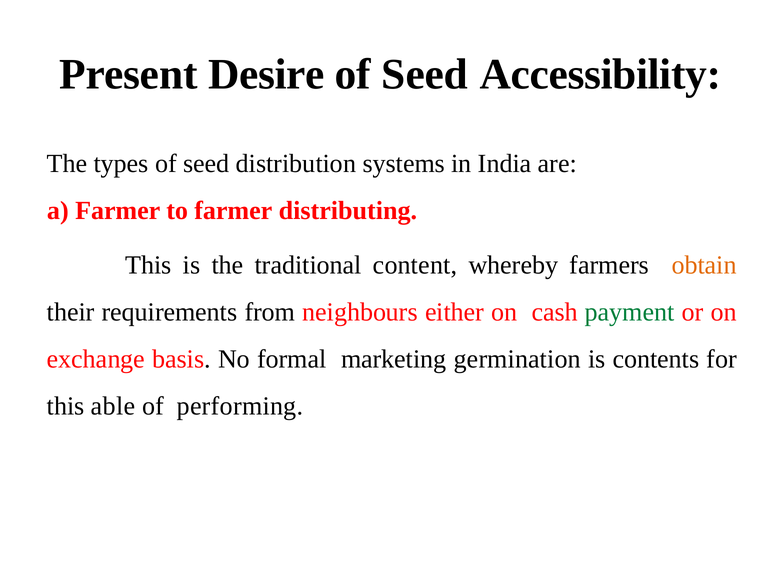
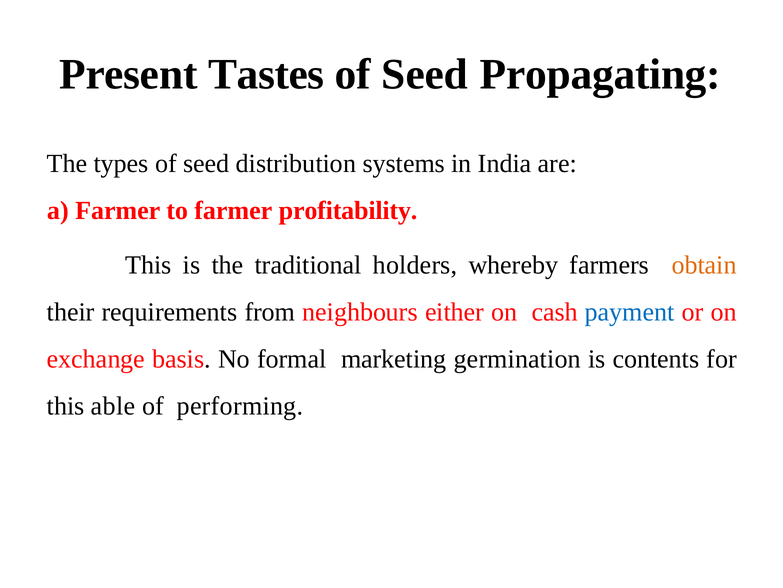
Desire: Desire -> Tastes (266, 74)
Accessibility: Accessibility -> Propagating (600, 74)
distributing: distributing -> profitability (348, 210)
content: content -> holders (415, 265)
payment colour: green -> blue (630, 312)
